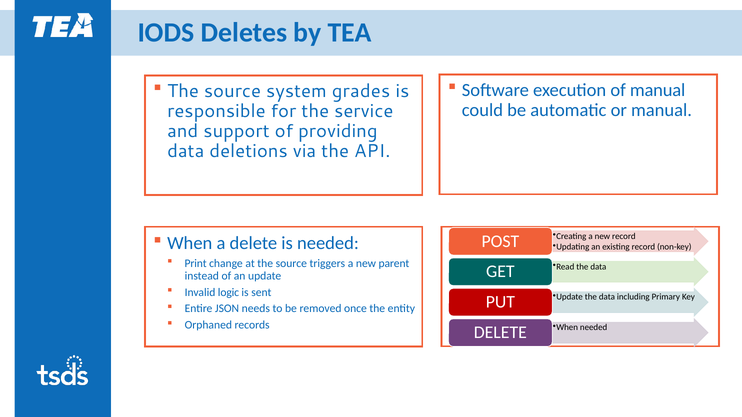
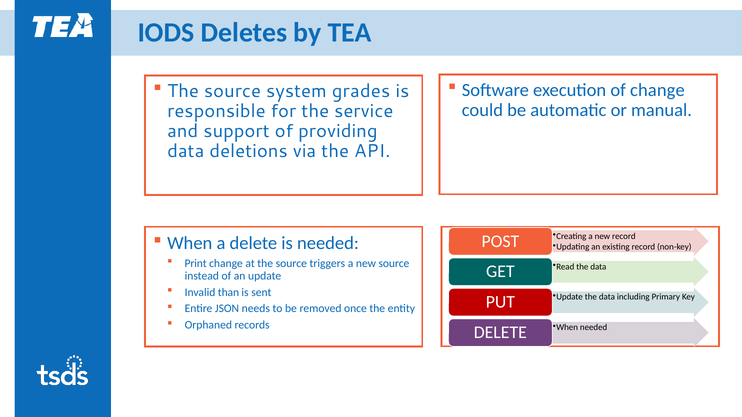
of manual: manual -> change (657, 90)
new parent: parent -> source (394, 264)
logic: logic -> than (228, 292)
